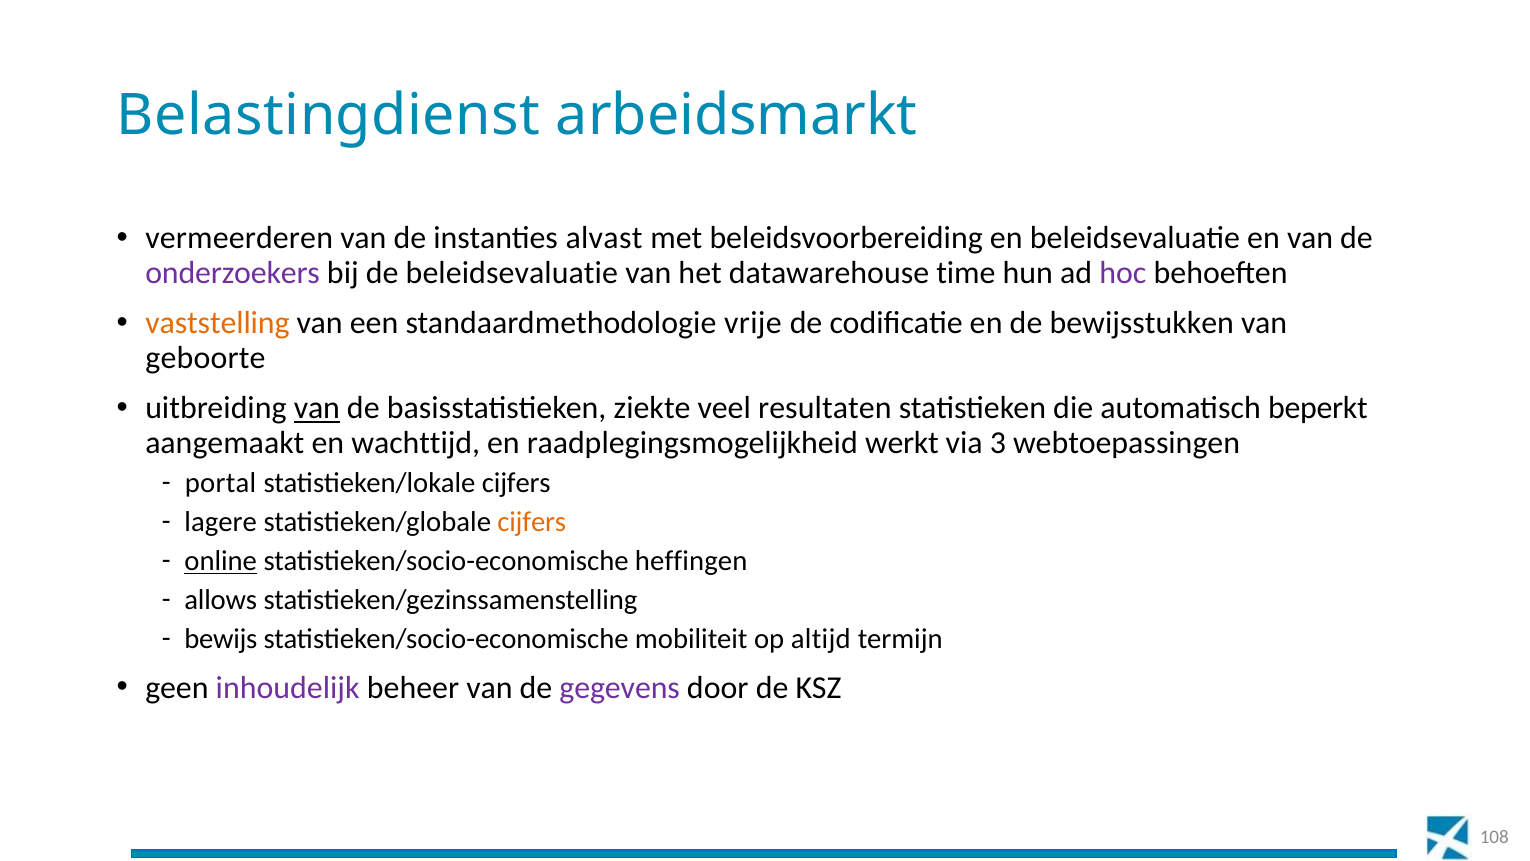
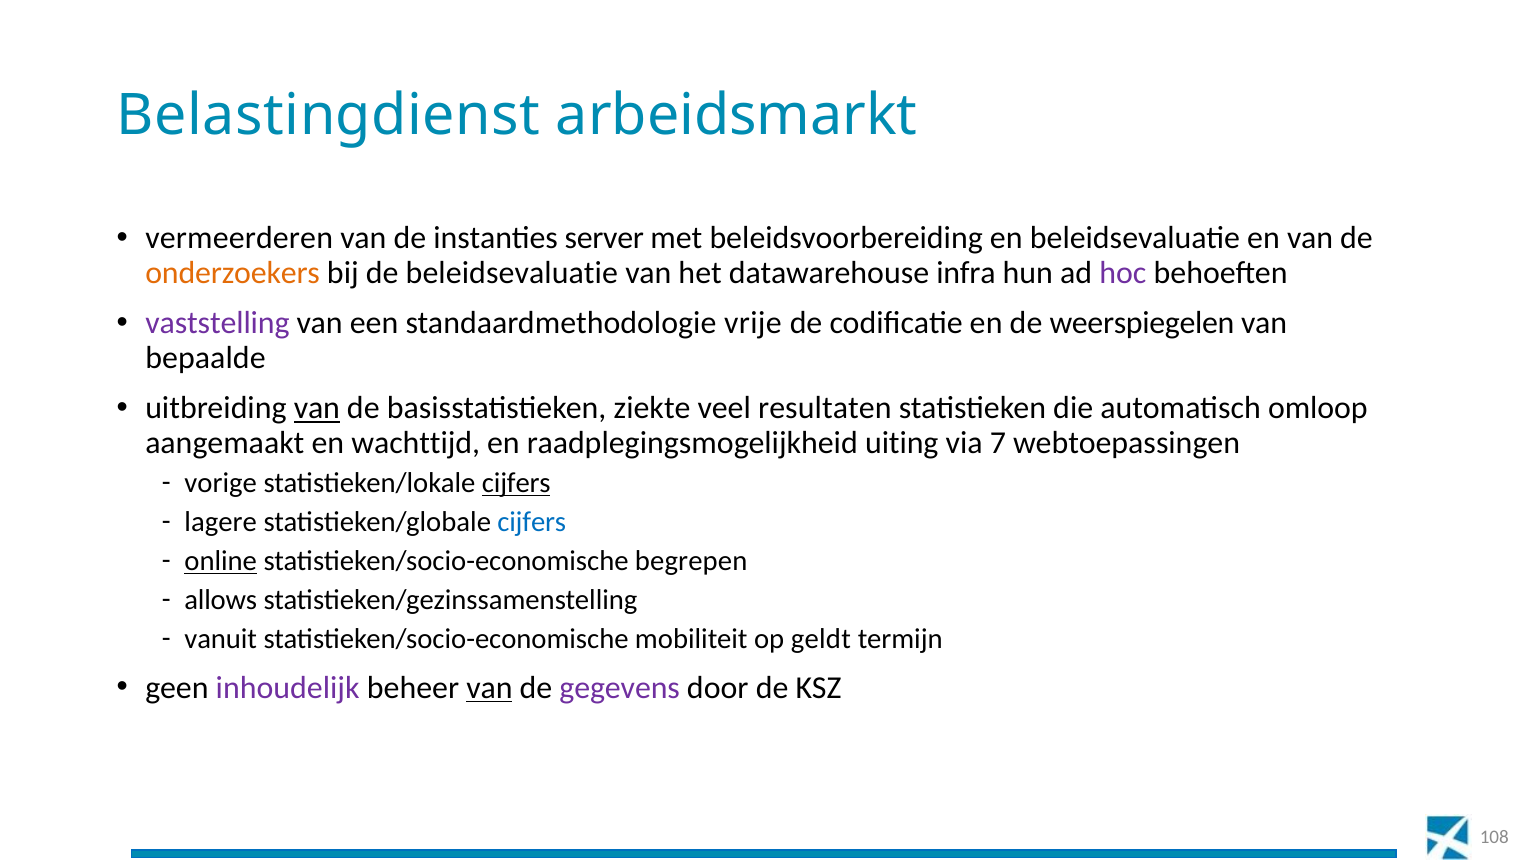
alvast: alvast -> server (604, 238)
onderzoekers colour: purple -> orange (233, 273)
time: time -> infra (966, 273)
vaststelling colour: orange -> purple (217, 323)
bewijsstukken: bewijsstukken -> weerspiegelen (1142, 323)
geboorte: geboorte -> bepaalde (205, 358)
beperkt: beperkt -> omloop (1318, 408)
werkt: werkt -> uiting (902, 442)
3: 3 -> 7 (998, 442)
portal: portal -> vorige (221, 483)
cijfers underline: none -> present (516, 483)
cijfers colour: orange -> blue (532, 522)
heffingen: heffingen -> begrepen (691, 561)
bewijs: bewijs -> vanuit (221, 639)
altijd: altijd -> geldt (821, 639)
van underline: none -> present (489, 687)
